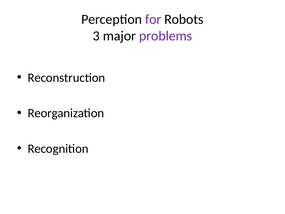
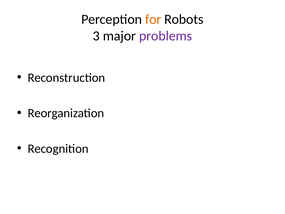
for colour: purple -> orange (153, 19)
